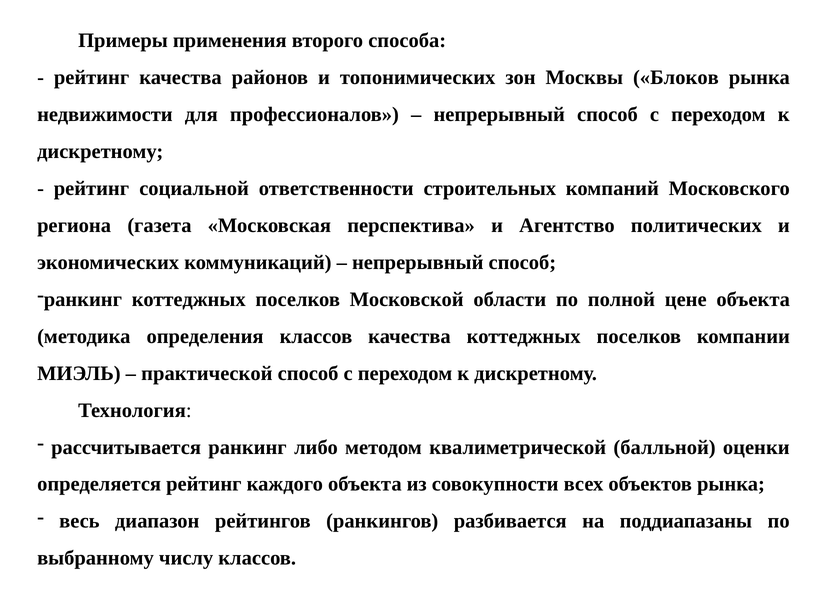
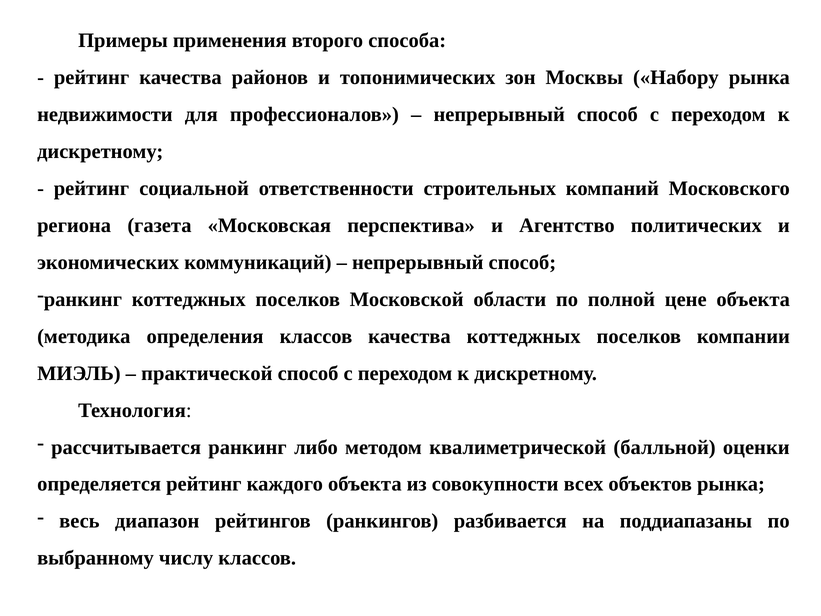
Блоков: Блоков -> Набору (676, 78)
